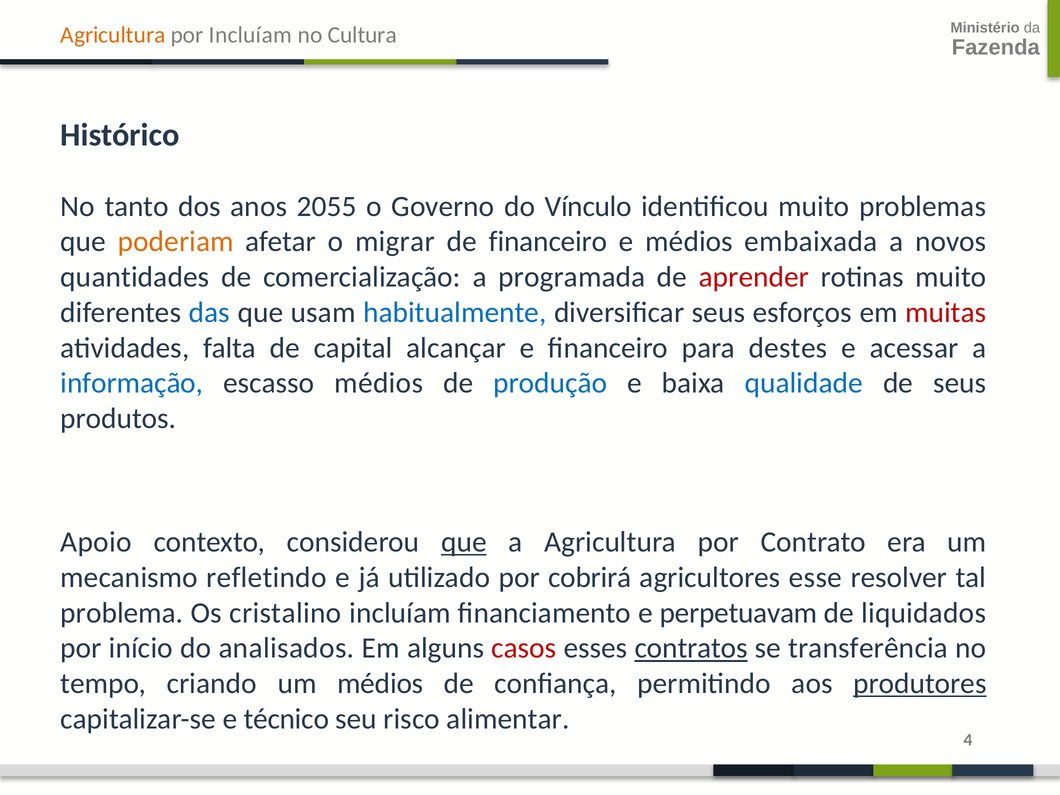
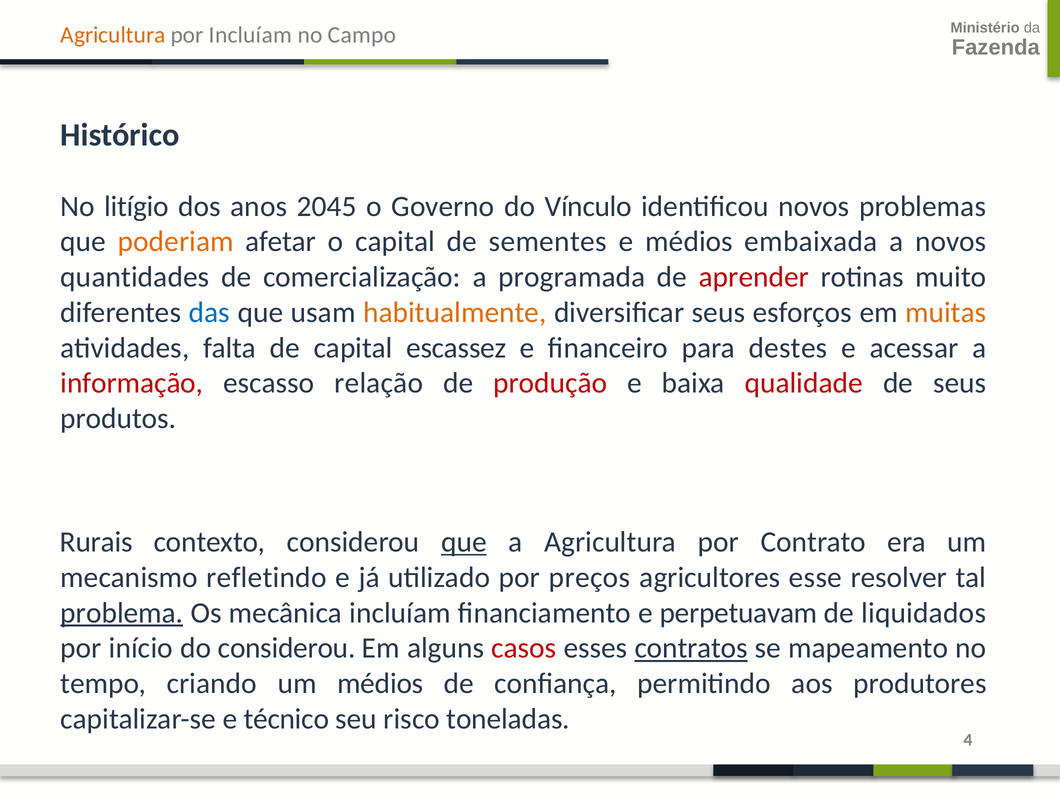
Cultura: Cultura -> Campo (362, 35)
tanto: tanto -> litígio (137, 206)
2055: 2055 -> 2045 (327, 206)
identificou muito: muito -> novos (814, 206)
o migrar: migrar -> capital (395, 242)
de financeiro: financeiro -> sementes (548, 242)
habitualmente colour: blue -> orange (455, 312)
muitas colour: red -> orange (946, 312)
alcançar: alcançar -> escassez (456, 348)
informação colour: blue -> red (132, 383)
escasso médios: médios -> relação (379, 383)
produção colour: blue -> red (550, 383)
qualidade colour: blue -> red (804, 383)
Apoio: Apoio -> Rurais (96, 542)
cobrirá: cobrirá -> preços (590, 578)
problema underline: none -> present (122, 613)
cristalino: cristalino -> mecânica (286, 613)
do analisados: analisados -> considerou (287, 648)
transferência: transferência -> mapeamento (868, 648)
produtores underline: present -> none (920, 684)
alimentar: alimentar -> toneladas (508, 719)
